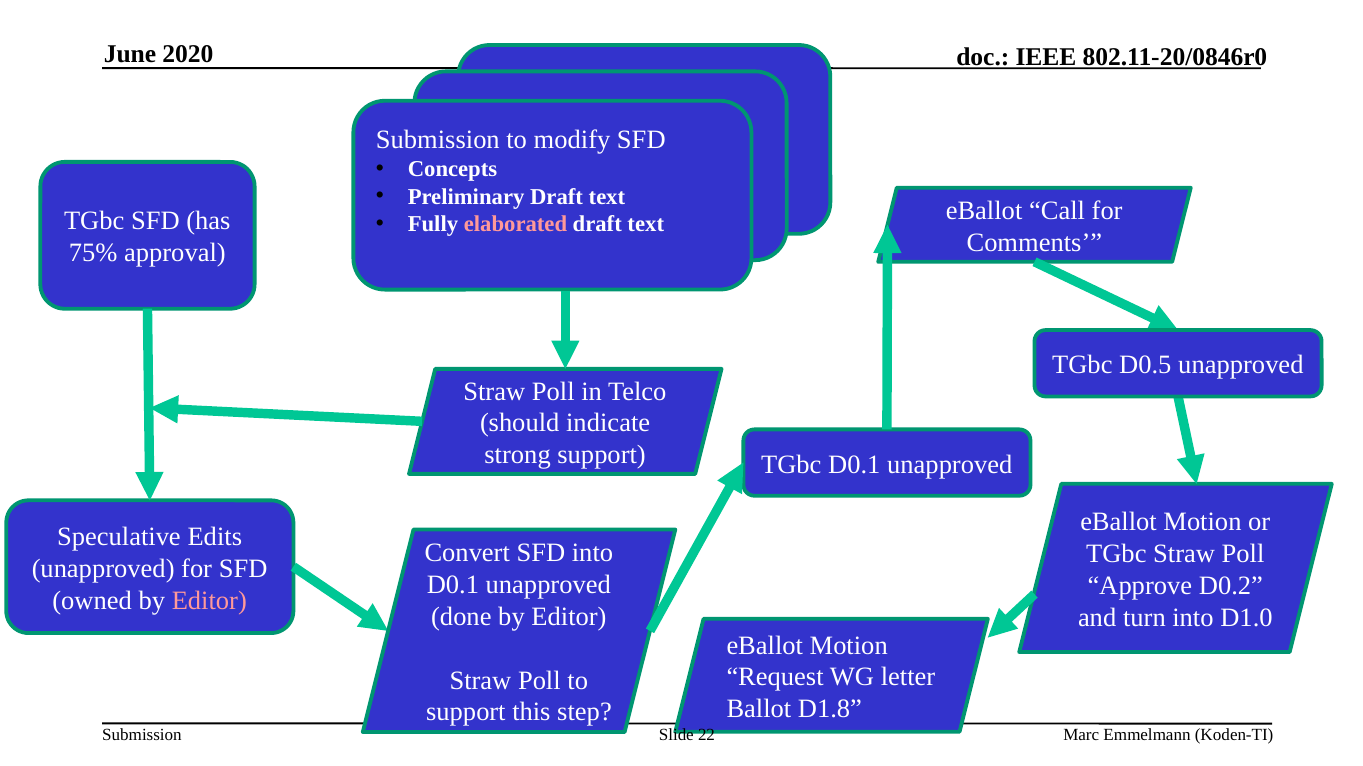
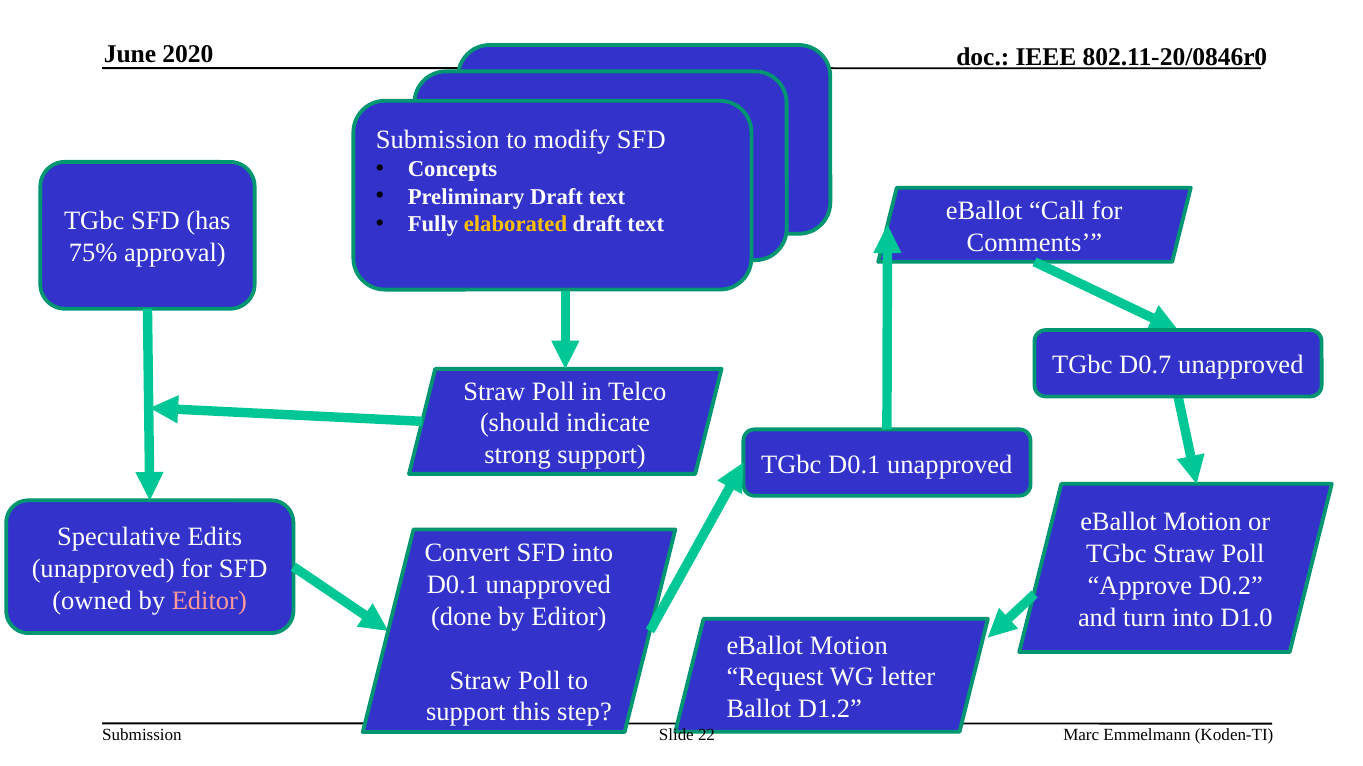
elaborated colour: pink -> yellow (516, 224)
D0.5: D0.5 -> D0.7 (1145, 365)
D1.8: D1.8 -> D1.2 (830, 710)
